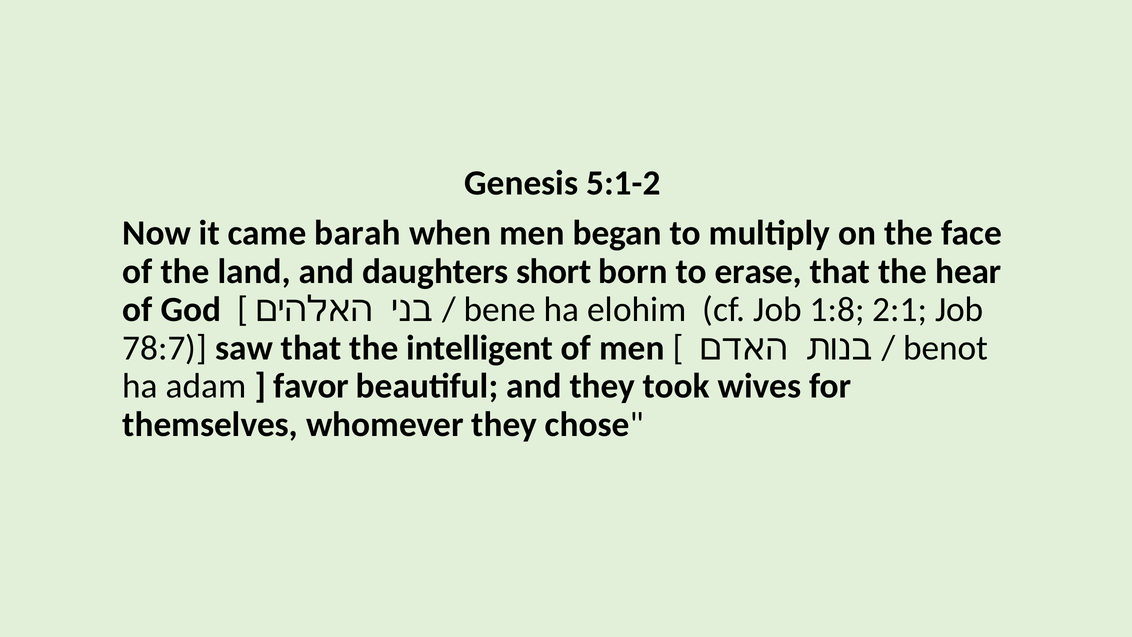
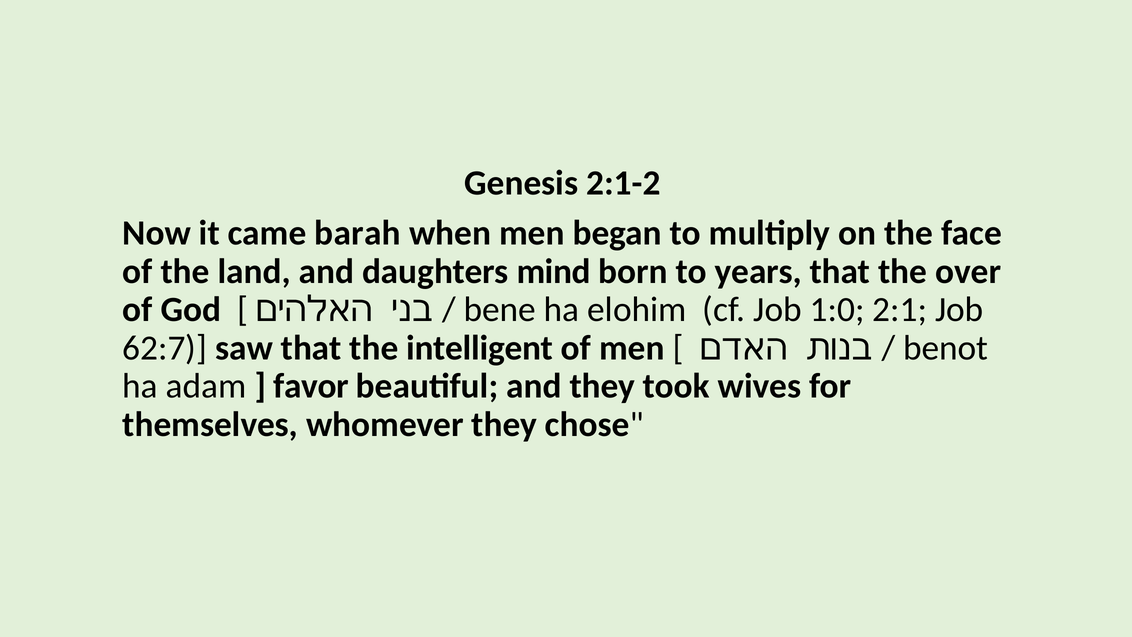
5:1-2: 5:1-2 -> 2:1-2 (623, 183)
short: short -> mind (554, 271)
erase: erase -> years (758, 271)
hear: hear -> over (968, 271)
1:8: 1:8 -> 1:0 (837, 310)
78:7: 78:7 -> 62:7 (165, 348)
